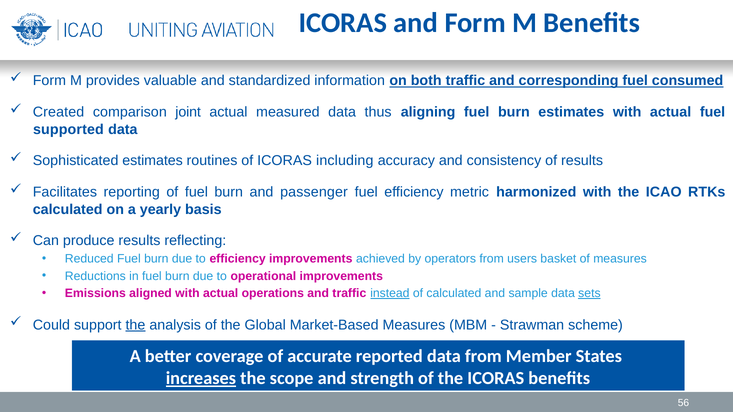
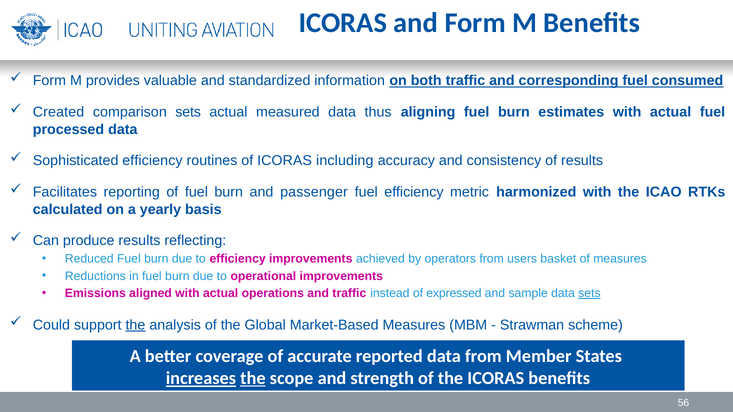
comparison joint: joint -> sets (188, 112)
supported: supported -> processed (68, 129)
Sophisticated estimates: estimates -> efficiency (152, 161)
instead underline: present -> none (390, 293)
of calculated: calculated -> expressed (454, 293)
the underline: none -> present (253, 379)
